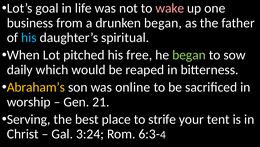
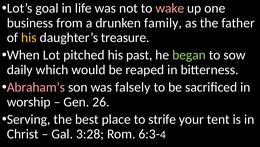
drunken began: began -> family (163, 23)
his colour: light blue -> yellow (29, 37)
spiritual: spiritual -> treasure (125, 37)
free: free -> past (139, 55)
Abraham’s colour: yellow -> pink (36, 87)
online: online -> falsely (133, 87)
21: 21 -> 26 (101, 101)
3:24: 3:24 -> 3:28 (90, 133)
